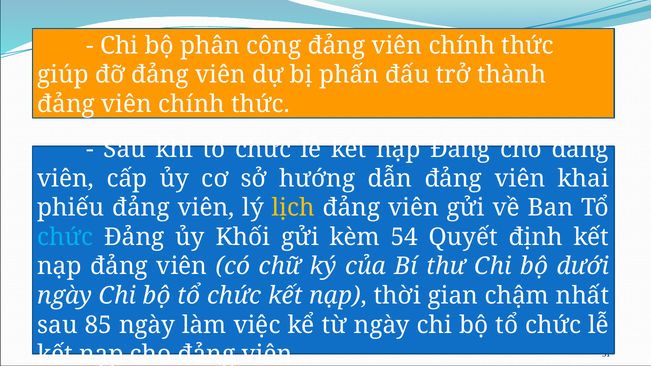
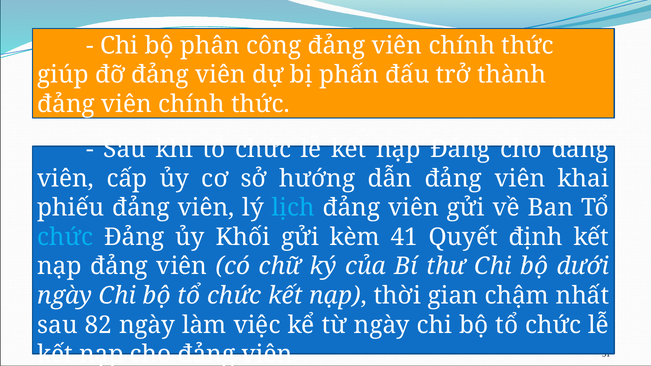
lịch colour: yellow -> light blue (293, 208)
54: 54 -> 41 (404, 237)
85: 85 -> 82 (98, 325)
